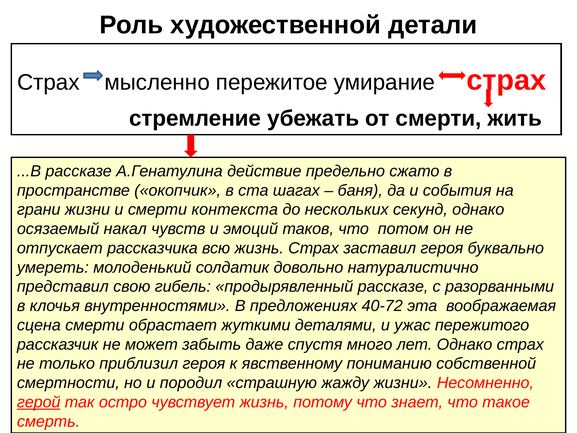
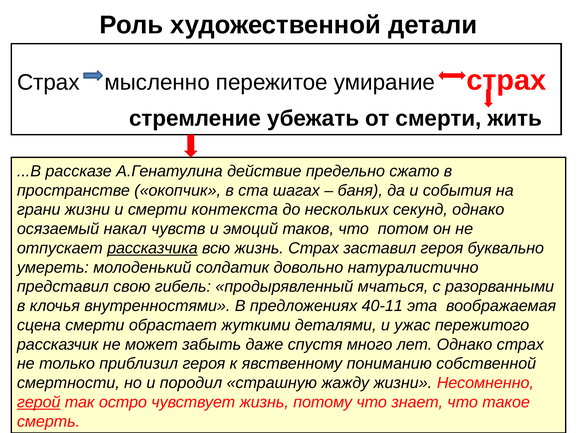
рассказчика underline: none -> present (152, 248)
продырявленный рассказе: рассказе -> мчаться (393, 287)
40-72: 40-72 -> 40-11 (382, 306)
